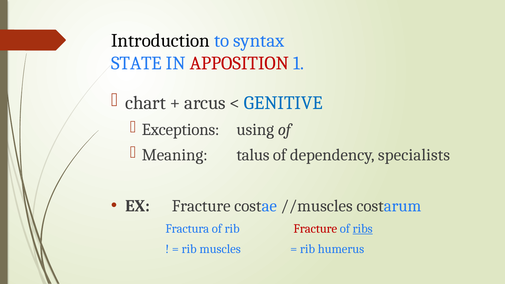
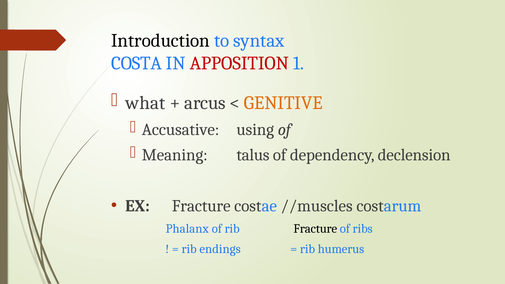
STATE: STATE -> COSTA (137, 63)
chart: chart -> what (145, 103)
GENITIVE colour: blue -> orange (283, 103)
Exceptions: Exceptions -> Accusative (181, 130)
specialists: specialists -> declension (414, 155)
Fractura: Fractura -> Phalanx (187, 229)
Fracture colour: red -> black (315, 229)
ribs underline: present -> none (363, 229)
muscles: muscles -> endings (220, 249)
